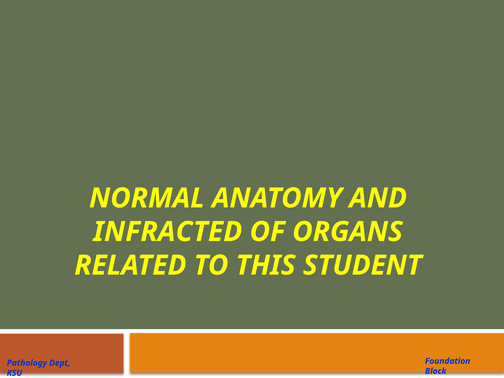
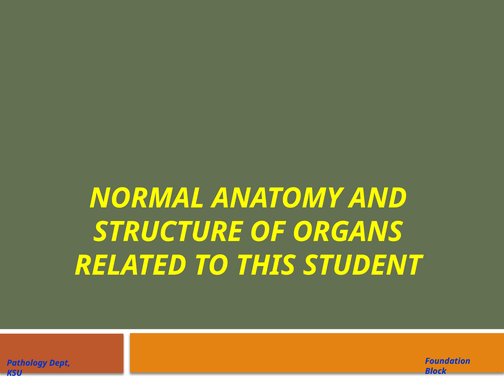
INFRACTED: INFRACTED -> STRUCTURE (168, 232)
